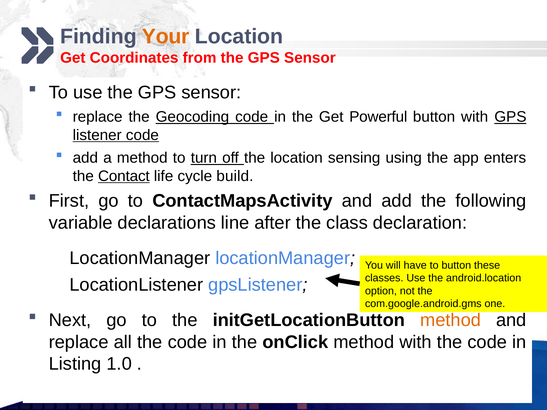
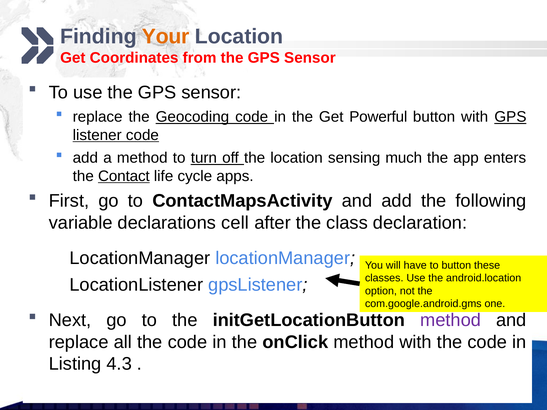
using: using -> much (404, 158)
build: build -> apps (235, 176)
line: line -> cell (235, 223)
method colour: orange -> purple (451, 320)
1.0: 1.0 -> 4.3 (119, 364)
